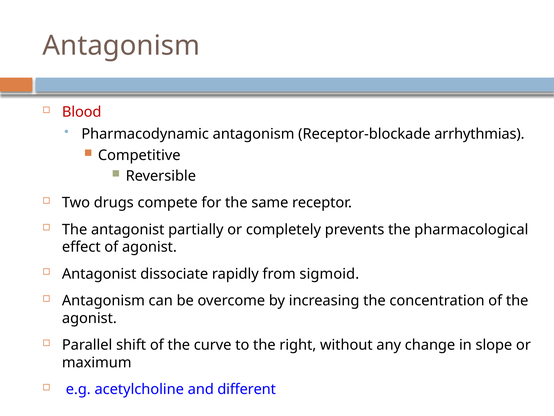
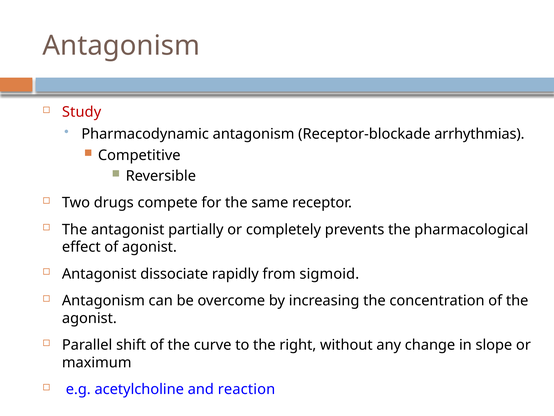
Blood: Blood -> Study (82, 112)
different: different -> reaction (246, 389)
